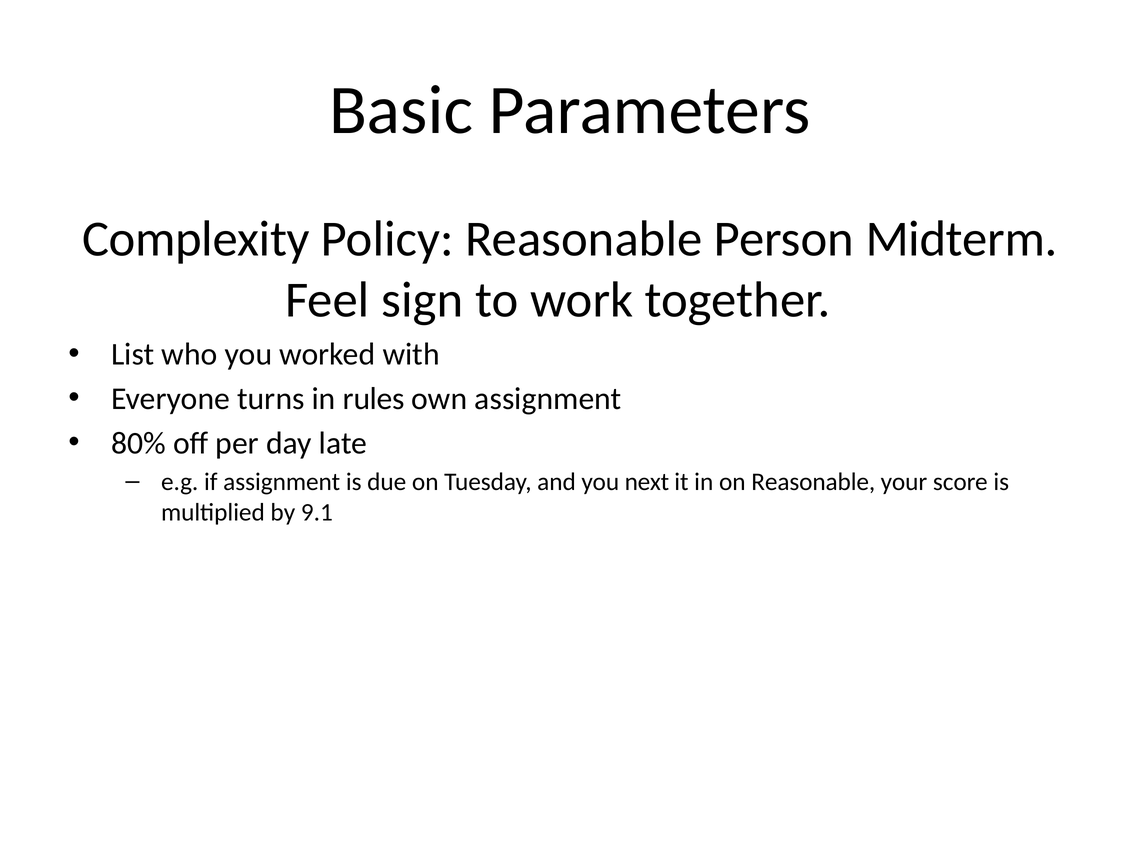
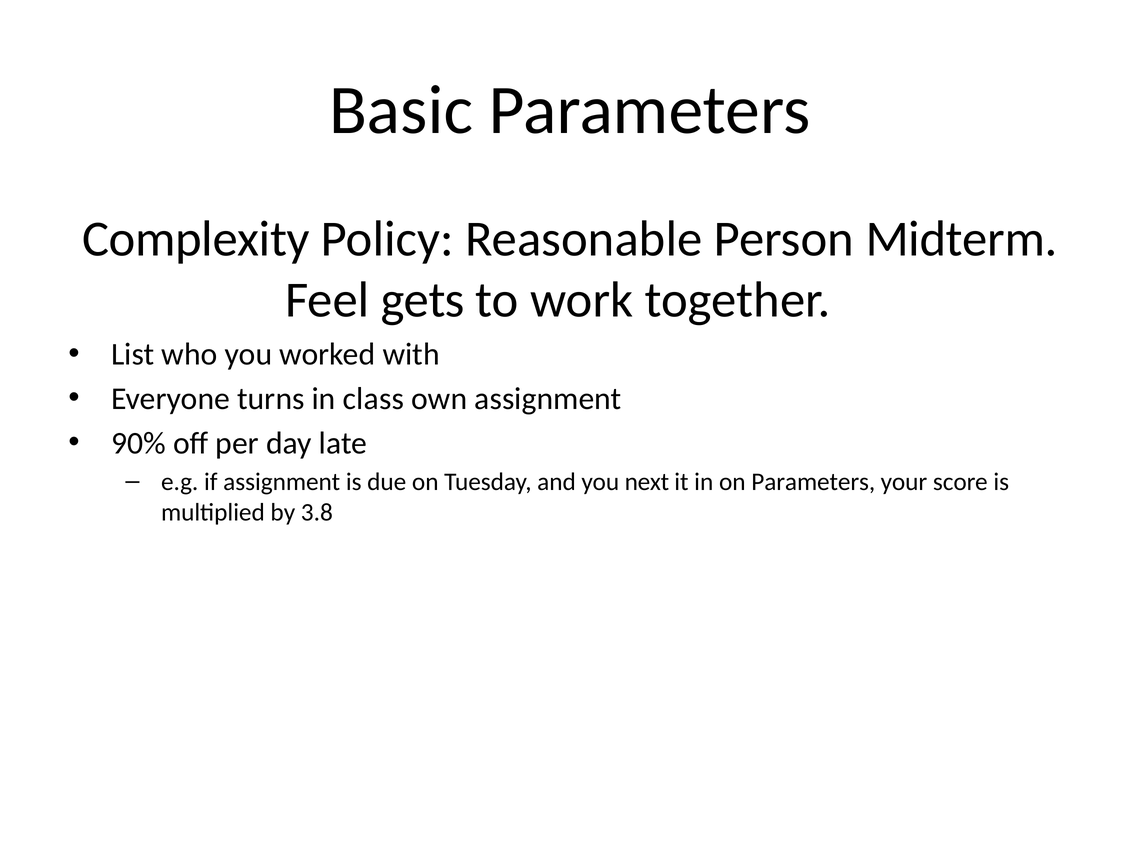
sign: sign -> gets (423, 300)
rules: rules -> class (373, 399)
80%: 80% -> 90% (139, 443)
on Reasonable: Reasonable -> Parameters (813, 482)
9.1: 9.1 -> 3.8 (317, 512)
